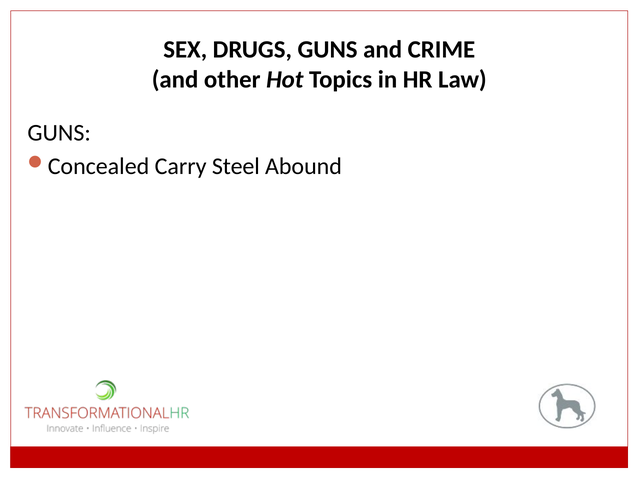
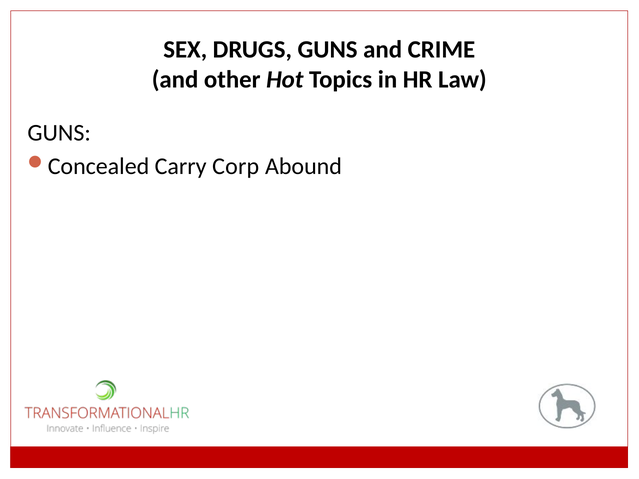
Steel: Steel -> Corp (236, 166)
